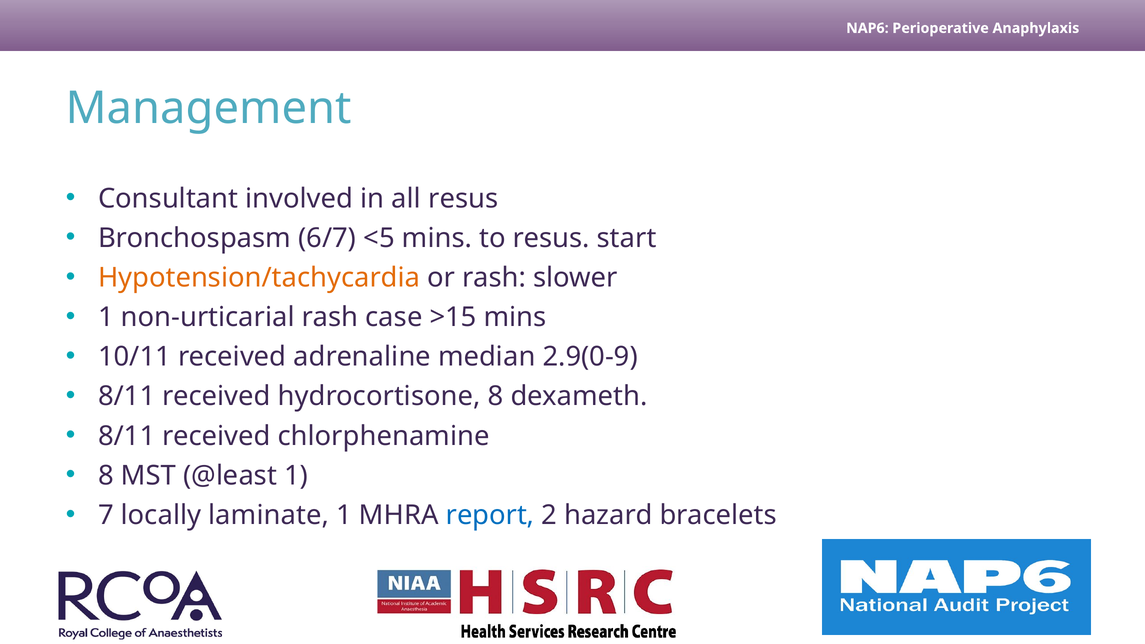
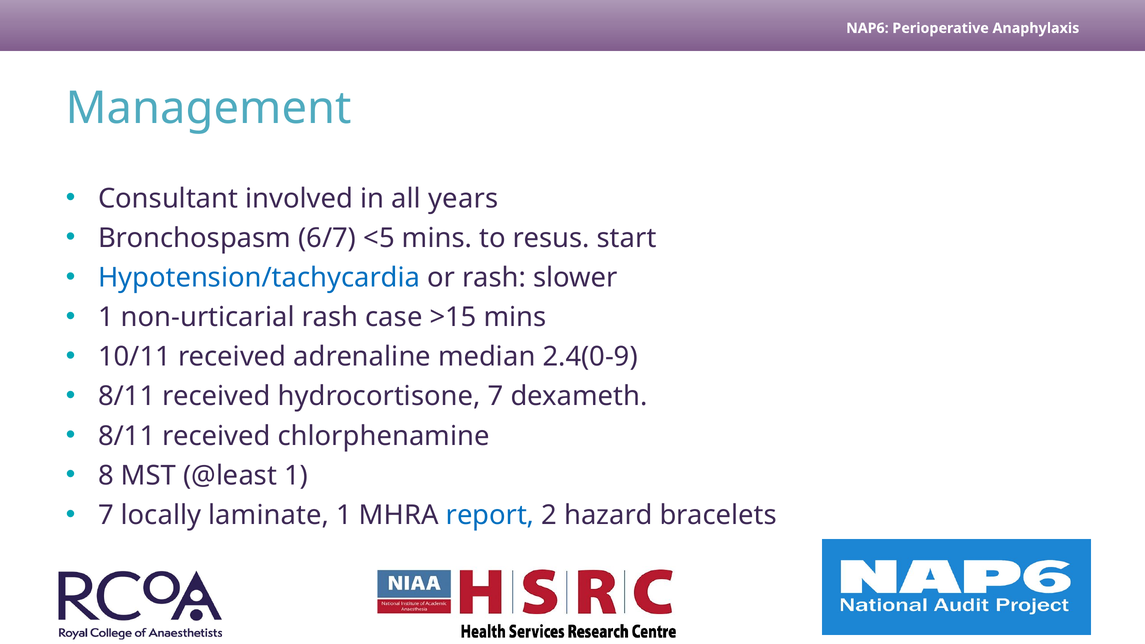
all resus: resus -> years (463, 198)
Hypotension/tachycardia colour: orange -> blue (259, 278)
2.9(0-9: 2.9(0-9 -> 2.4(0-9 (590, 357)
hydrocortisone 8: 8 -> 7 (496, 396)
